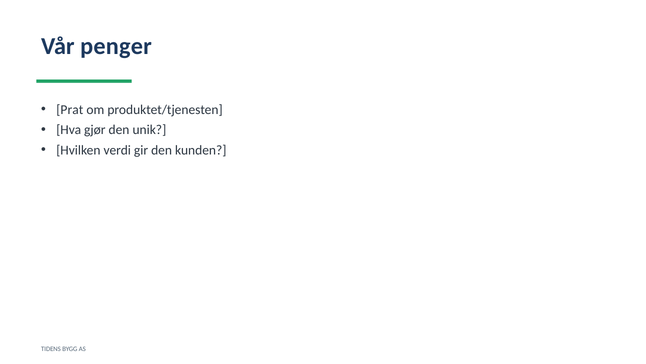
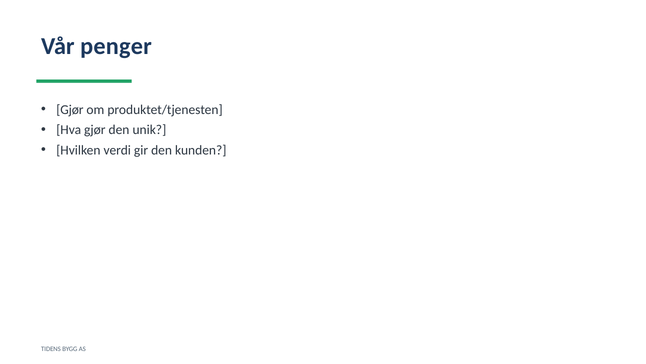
Prat: Prat -> Gjør (70, 109)
